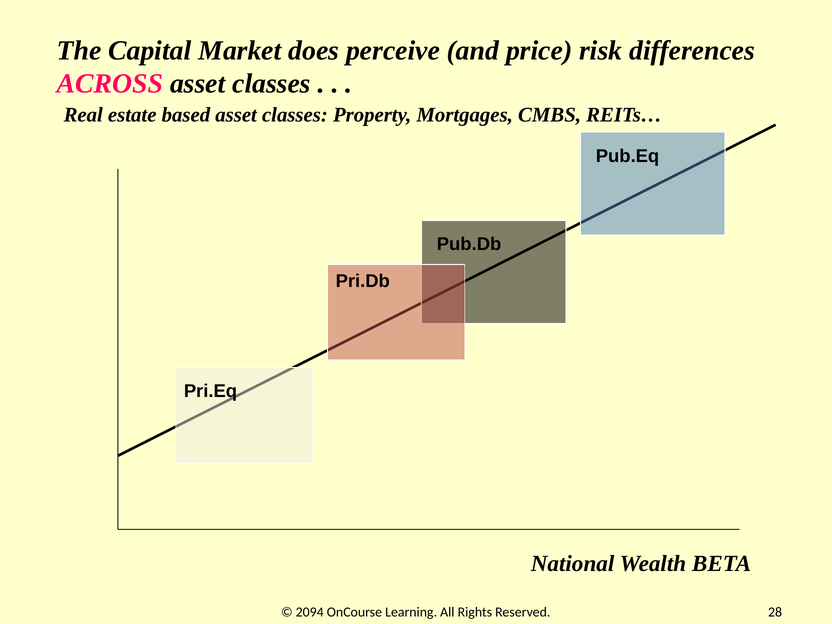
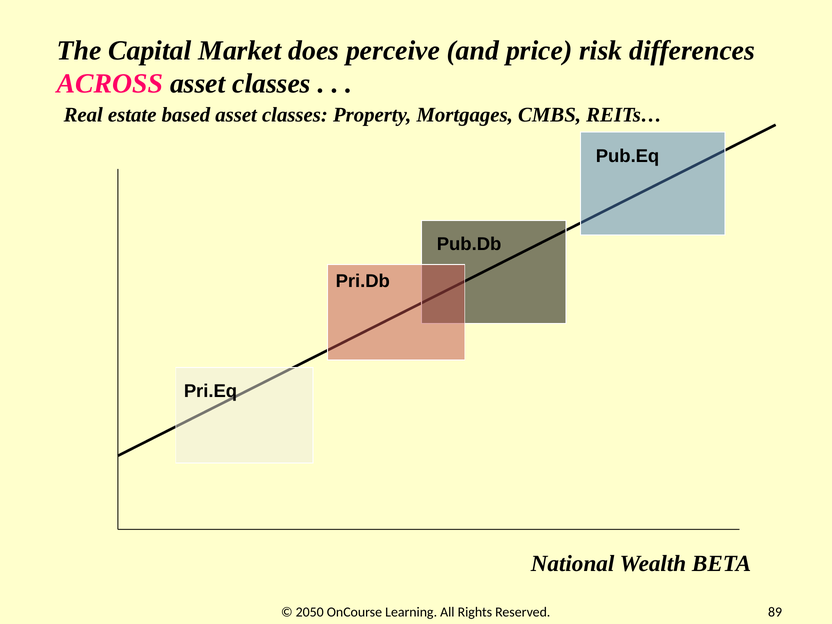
2094: 2094 -> 2050 (310, 612)
28: 28 -> 89 (775, 612)
